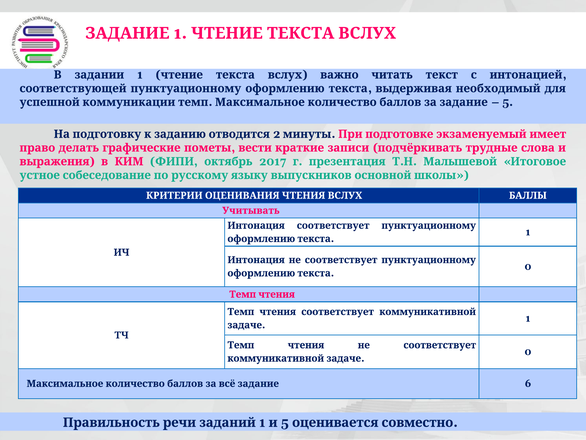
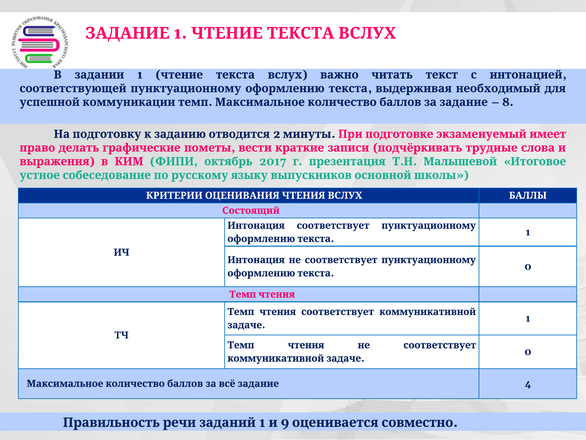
5: 5 -> 8 (508, 102)
Учитывать: Учитывать -> Состоящий (251, 210)
6: 6 -> 4 (528, 383)
1 5: 5 -> 9 (285, 422)
